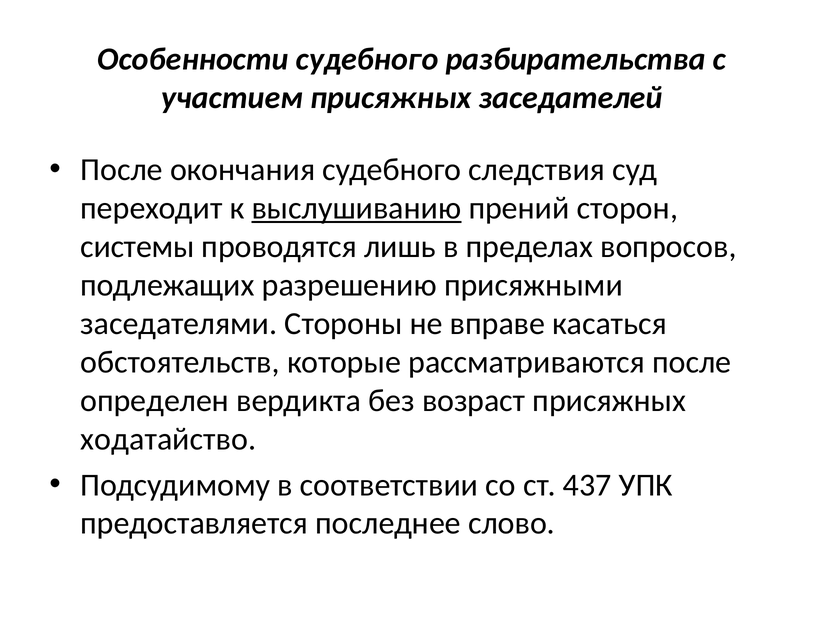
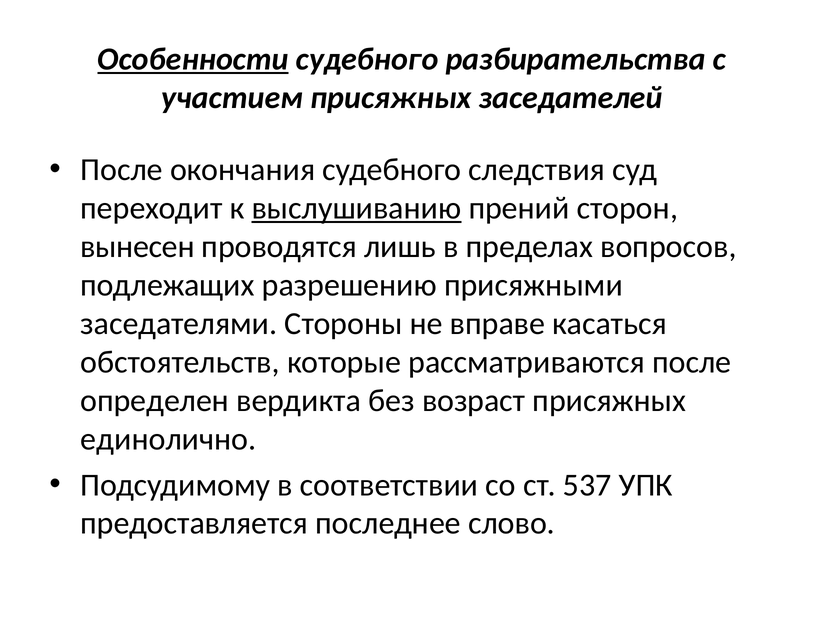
Особенности underline: none -> present (193, 59)
системы: системы -> вынесен (137, 247)
ходатайство: ходатайство -> единолично (168, 439)
437: 437 -> 537 (587, 485)
